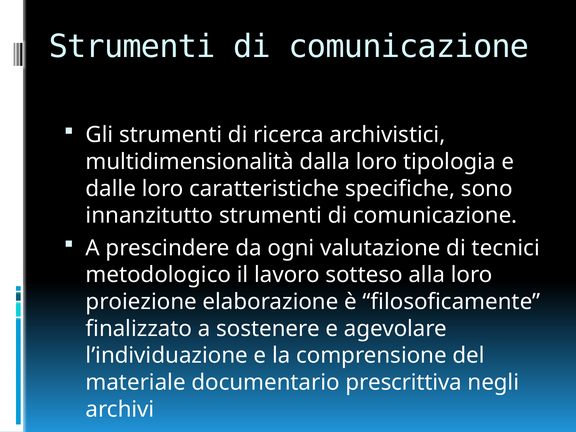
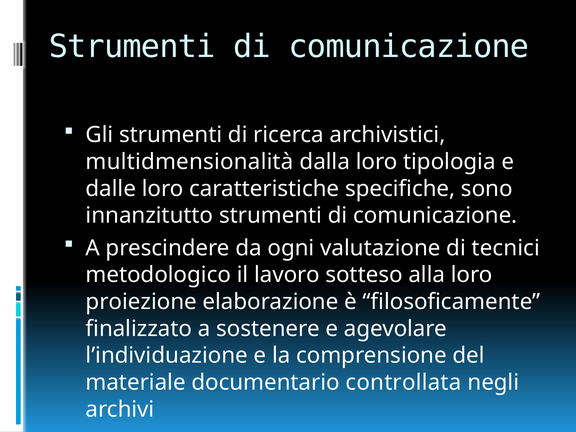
multidimensionalità: multidimensionalità -> multidmensionalità (190, 162)
prescrittiva: prescrittiva -> controllata (404, 382)
